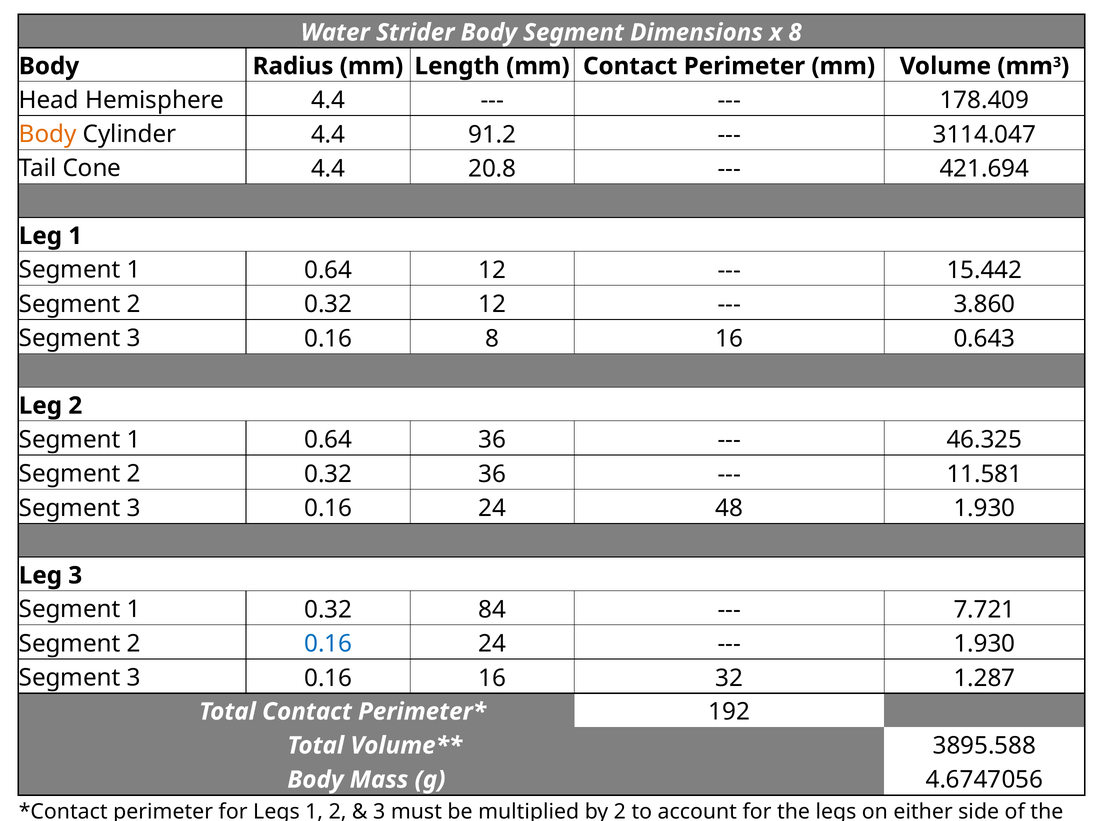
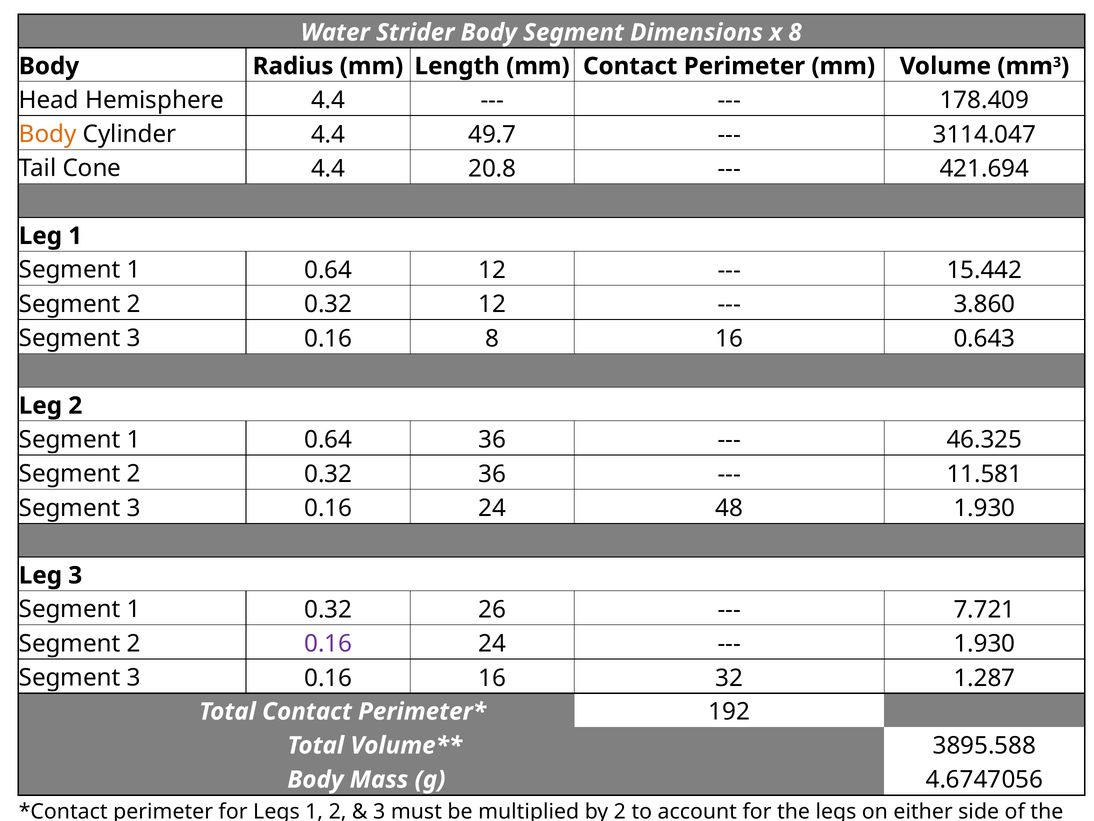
91.2: 91.2 -> 49.7 (492, 134)
84: 84 -> 26 (492, 609)
0.16 colour: blue -> purple (328, 643)
